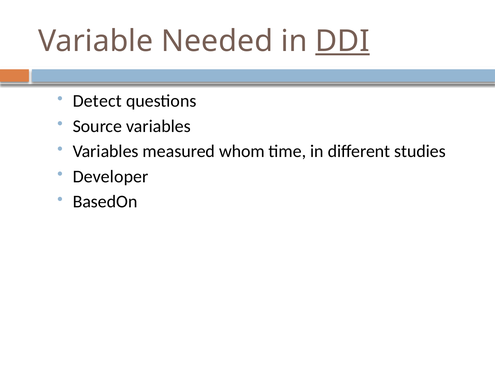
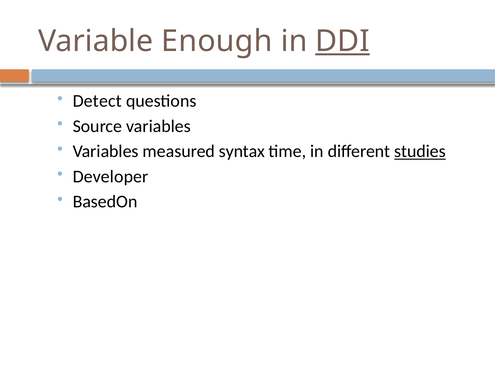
Needed: Needed -> Enough (217, 41)
whom: whom -> syntax (242, 151)
studies underline: none -> present (420, 151)
